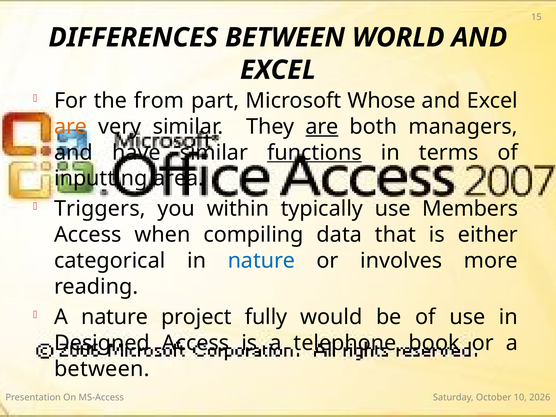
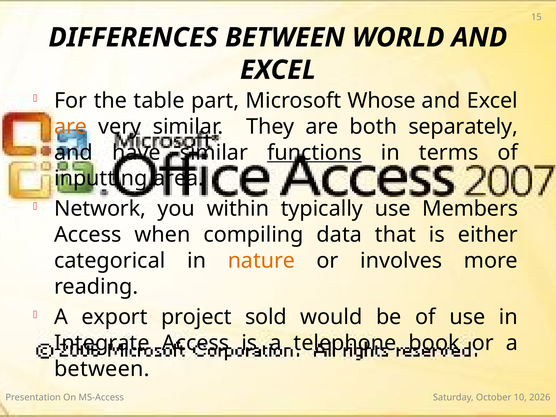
from: from -> table (159, 101)
are underline: present -> none (322, 127)
managers: managers -> separately (463, 127)
Triggers: Triggers -> Network (100, 209)
nature colour: blue -> orange (261, 261)
A nature: nature -> export (115, 317)
fully: fully -> sold (266, 317)
Designed: Designed -> Integrate (102, 343)
